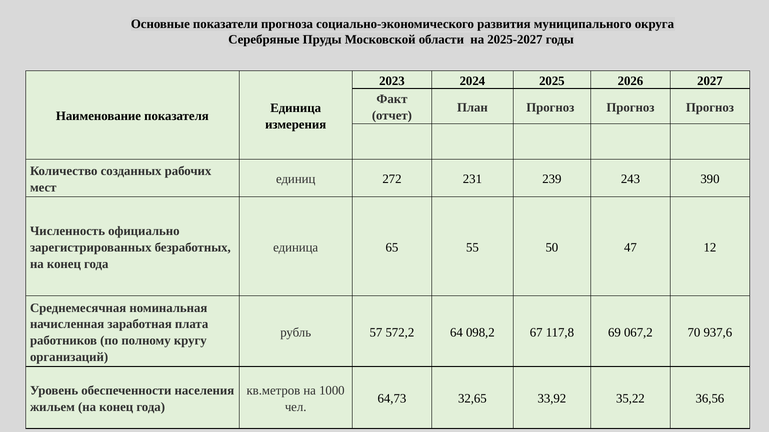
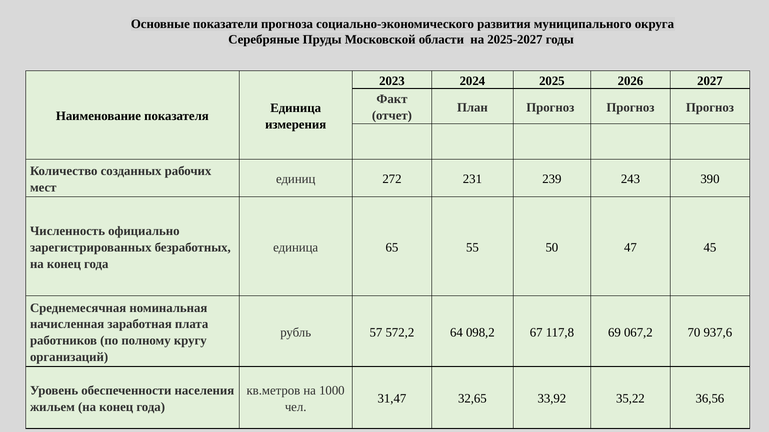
12: 12 -> 45 (710, 248)
64,73: 64,73 -> 31,47 (392, 399)
